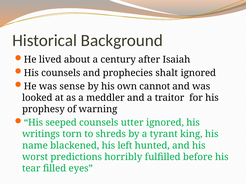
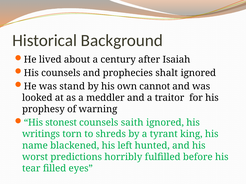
sense: sense -> stand (72, 86)
seeped: seeped -> stonest (61, 123)
utter: utter -> saith (132, 123)
